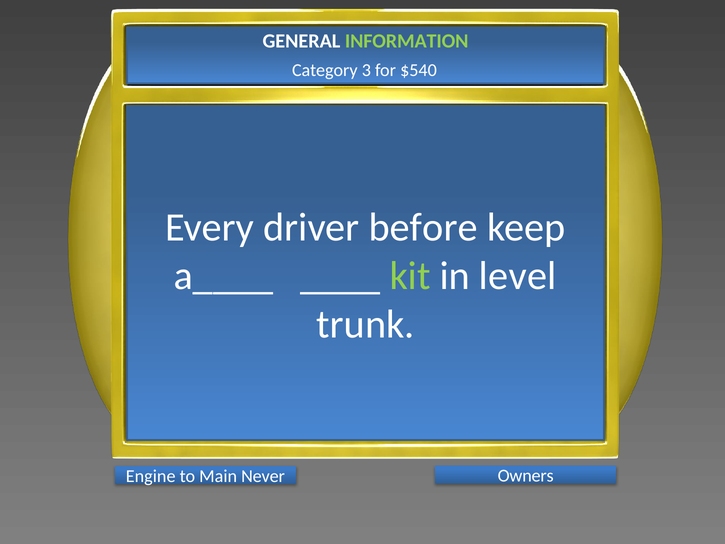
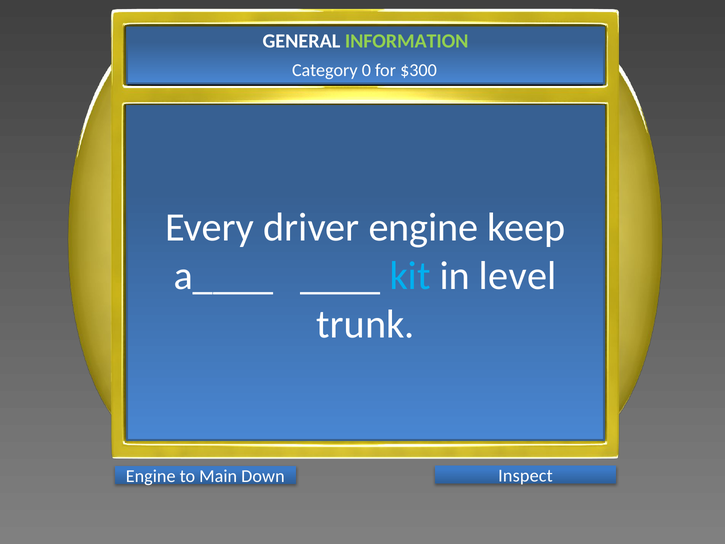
3: 3 -> 0 (366, 70)
$540: $540 -> $300 (418, 70)
driver before: before -> engine (423, 227)
kit colour: light green -> light blue (410, 276)
Owners: Owners -> Inspect (525, 476)
Never: Never -> Down (263, 476)
